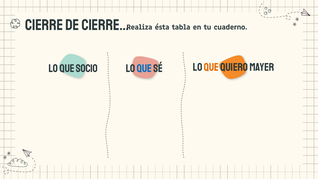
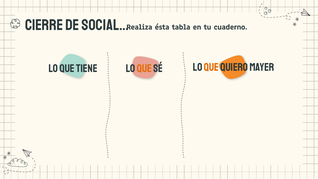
CIERRE…: CIERRE… -> SOCIAL… (105, 25)
socio: socio -> tiene (87, 69)
que colour: blue -> orange (144, 69)
